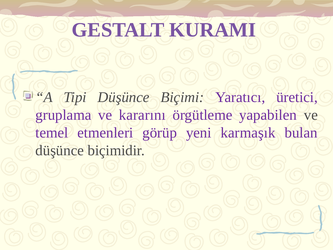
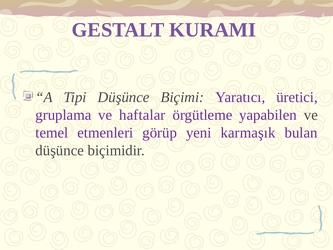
kararını: kararını -> haftalar (142, 115)
